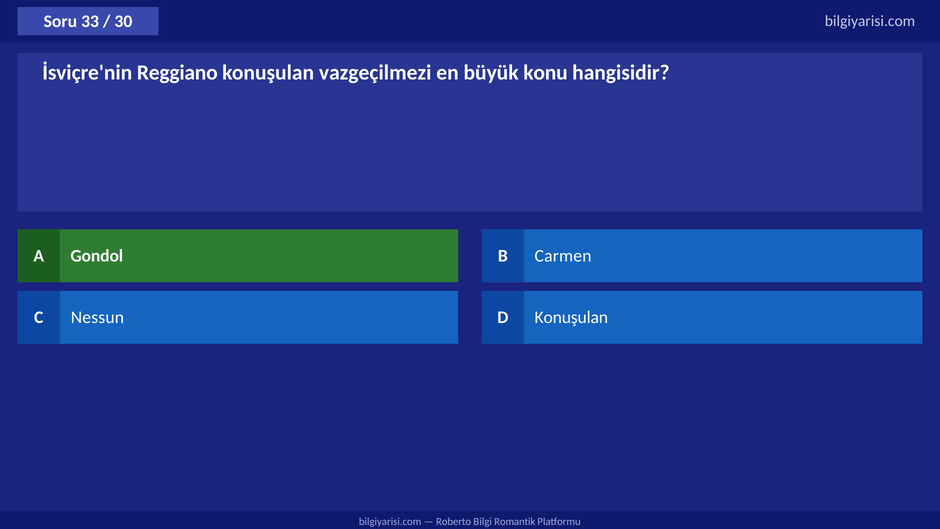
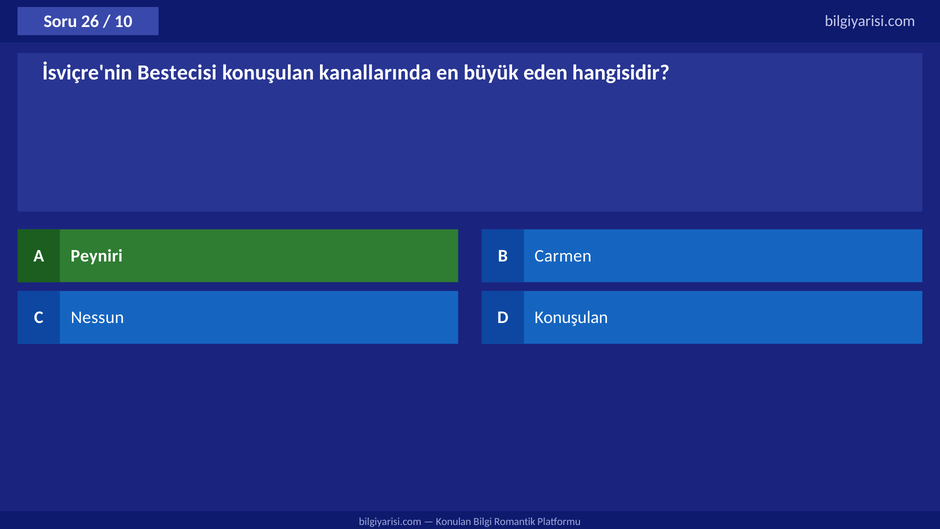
33: 33 -> 26 (90, 21)
30: 30 -> 10 (123, 21)
Reggiano: Reggiano -> Bestecisi (177, 72)
vazgeçilmezi: vazgeçilmezi -> kanallarında (375, 72)
konu: konu -> eden (546, 72)
Gondol: Gondol -> Peyniri (97, 256)
Roberto: Roberto -> Konulan (454, 521)
